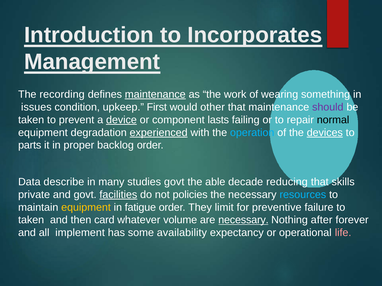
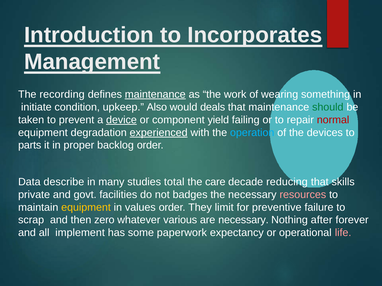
issues: issues -> initiate (36, 107)
First: First -> Also (157, 107)
other: other -> deals (213, 107)
should colour: purple -> green (328, 107)
lasts: lasts -> yield (218, 120)
normal colour: black -> red (333, 120)
devices underline: present -> none (325, 133)
studies govt: govt -> total (174, 182)
able: able -> care (215, 182)
facilities underline: present -> none (118, 195)
policies: policies -> badges (190, 195)
resources colour: light blue -> pink (303, 195)
fatigue: fatigue -> values (140, 208)
taken: taken -> scrap (31, 220)
card: card -> zero (104, 220)
volume: volume -> various (180, 220)
necessary underline: present -> none (243, 220)
availability: availability -> paperwork (182, 233)
